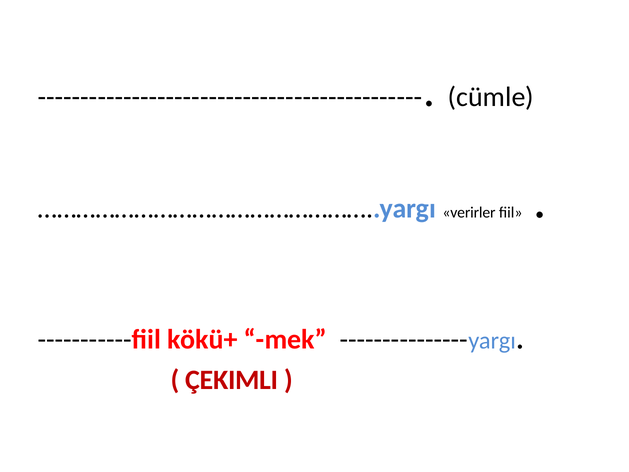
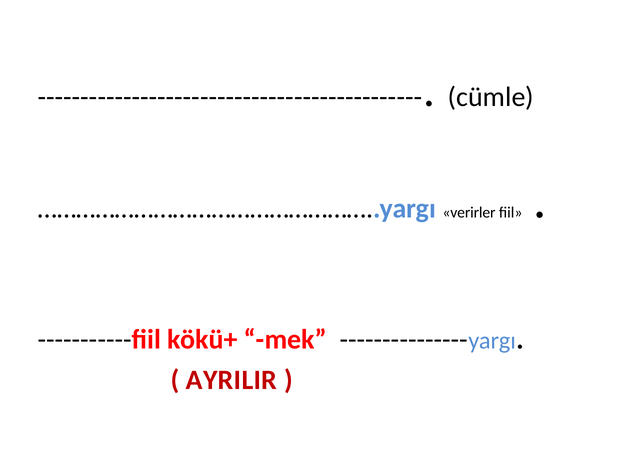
ÇEKIMLI: ÇEKIMLI -> AYRILIR (232, 380)
